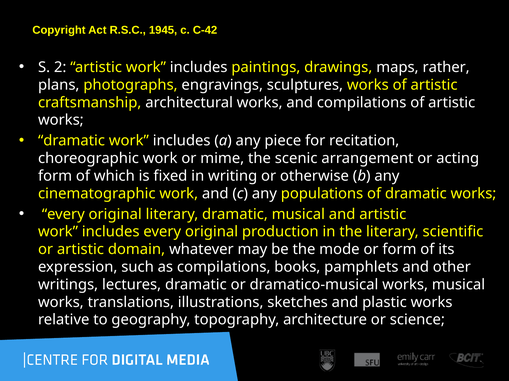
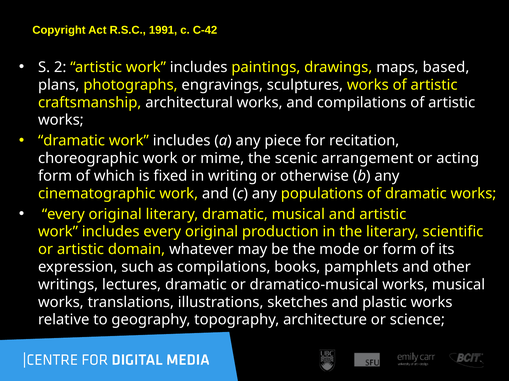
1945: 1945 -> 1991 (163, 30)
rather: rather -> based (446, 67)
